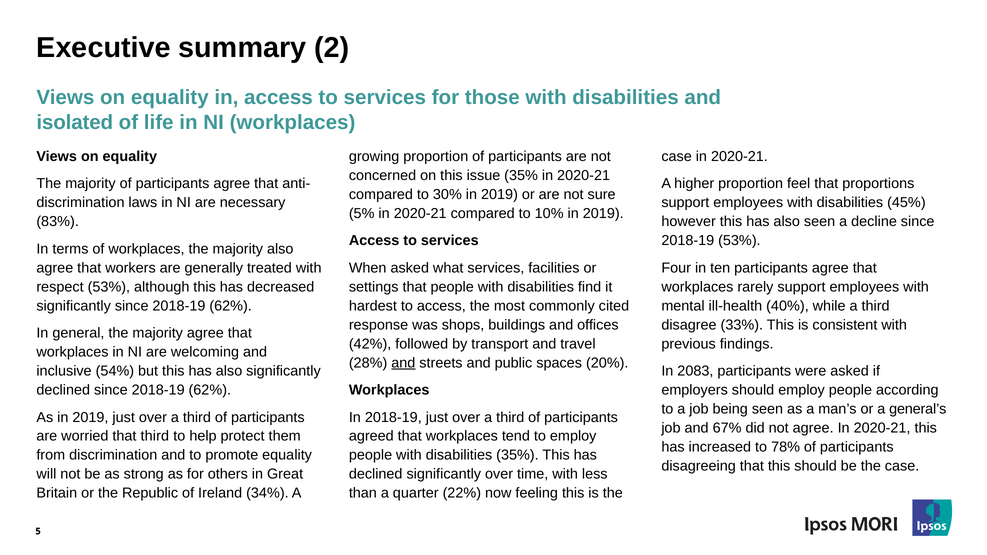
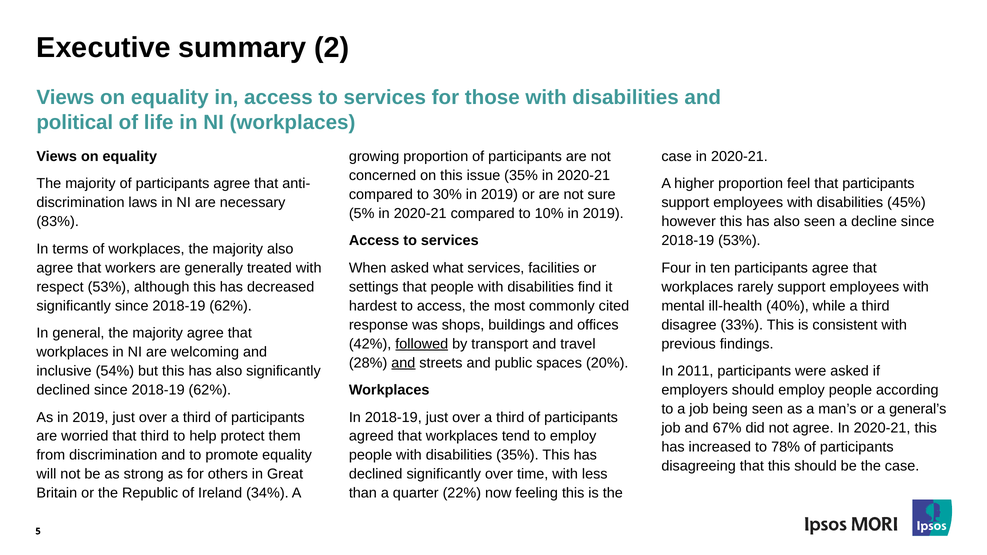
isolated: isolated -> political (75, 122)
that proportions: proportions -> participants (878, 184)
followed underline: none -> present (422, 344)
2083: 2083 -> 2011 (695, 371)
